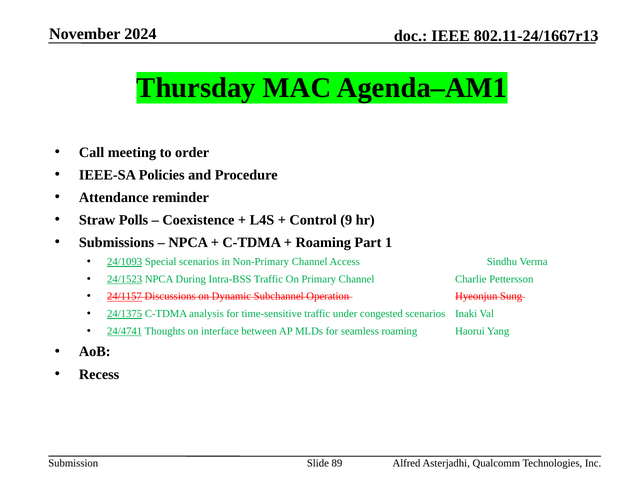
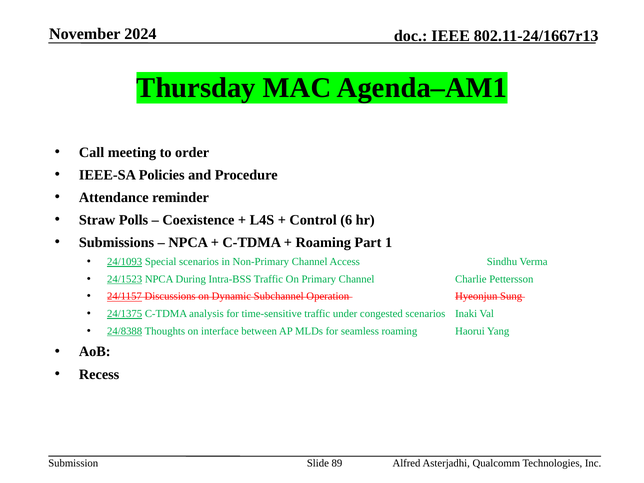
9: 9 -> 6 (346, 220)
24/4741: 24/4741 -> 24/8388 (125, 331)
